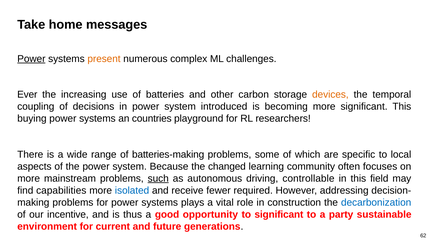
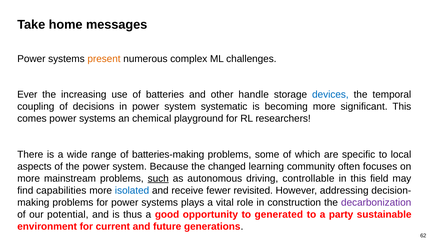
Power underline: present -> none (31, 59)
carbon: carbon -> handle (254, 95)
devices colour: orange -> blue (330, 95)
introduced: introduced -> systematic (224, 107)
buying: buying -> comes (32, 118)
countries: countries -> chemical (152, 118)
required: required -> revisited (253, 190)
decarbonization colour: blue -> purple (376, 202)
incentive: incentive -> potential (68, 214)
to significant: significant -> generated (279, 214)
